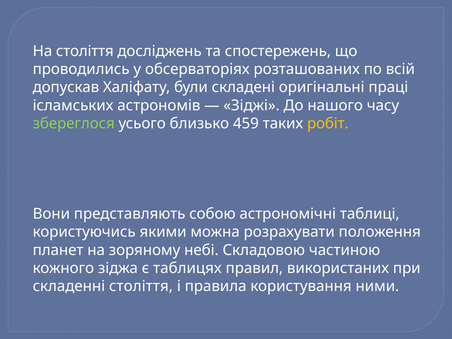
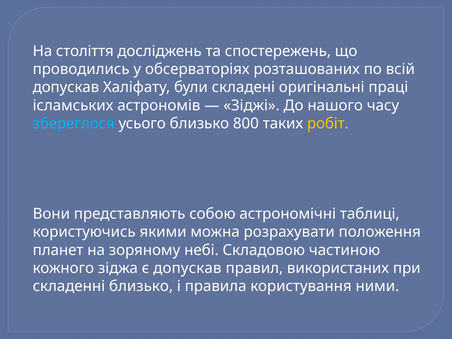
збереглося colour: light green -> light blue (74, 123)
459: 459 -> 800 (246, 123)
є таблицях: таблицях -> допускав (187, 268)
складенні століття: століття -> близько (141, 286)
